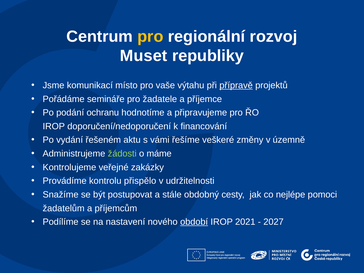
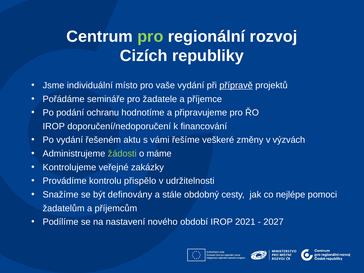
pro colour: yellow -> light green (150, 36)
Muset: Muset -> Cizích (144, 56)
komunikací: komunikací -> individuální (90, 85)
vaše výtahu: výtahu -> vydání (191, 85)
územně: územně -> výzvách (289, 140)
postupovat: postupovat -> definovány (130, 195)
období underline: present -> none (194, 222)
